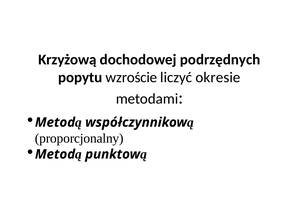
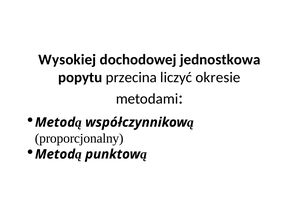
Krzyżową: Krzyżową -> Wysokiej (67, 60)
podrzędnych: podrzędnych -> jednostkowa (220, 60)
wzroście: wzroście -> przecina (131, 78)
